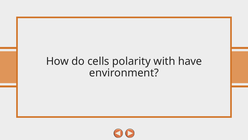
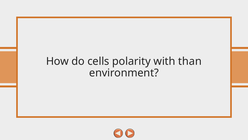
have: have -> than (190, 61)
